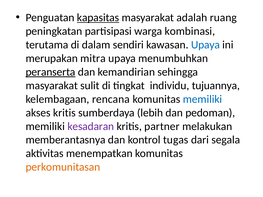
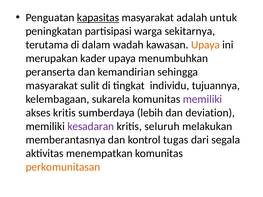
ruang: ruang -> untuk (223, 18)
kombinasi: kombinasi -> sekitarnya (190, 31)
sendiri: sendiri -> wadah (128, 45)
Upaya colour: blue -> orange (205, 45)
mitra: mitra -> kader (93, 58)
peranserta underline: present -> none (51, 72)
rencana: rencana -> sukarela (111, 99)
memiliki colour: blue -> purple (203, 99)
pedoman: pedoman -> deviation (210, 113)
partner: partner -> seluruh (162, 126)
